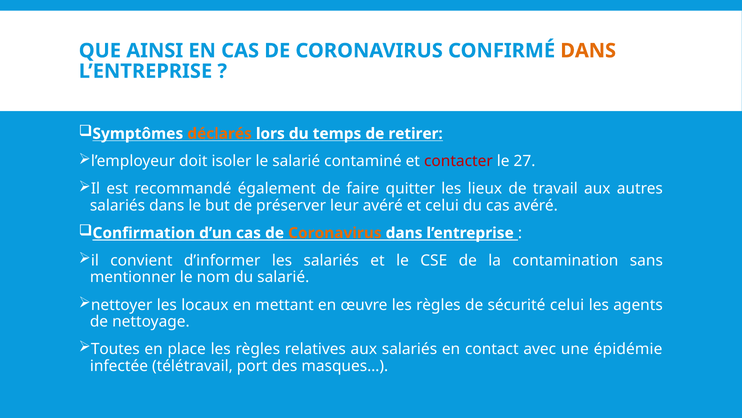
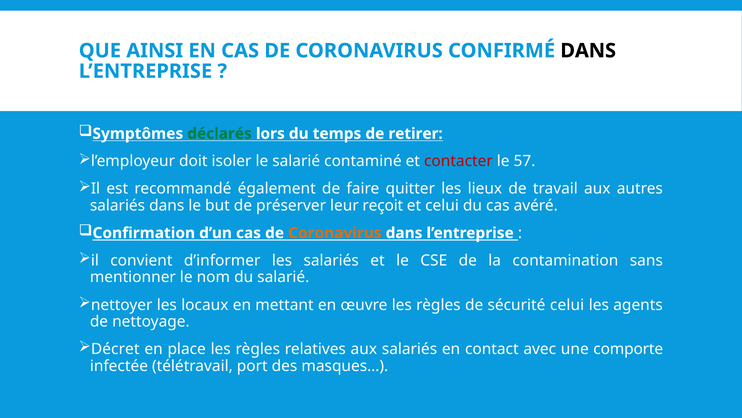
DANS colour: orange -> black (588, 51)
déclarés colour: orange -> green (220, 133)
27: 27 -> 57 (525, 161)
leur avéré: avéré -> reçoit (383, 205)
Toutes: Toutes -> Décret (115, 349)
épidémie: épidémie -> comporte (628, 349)
